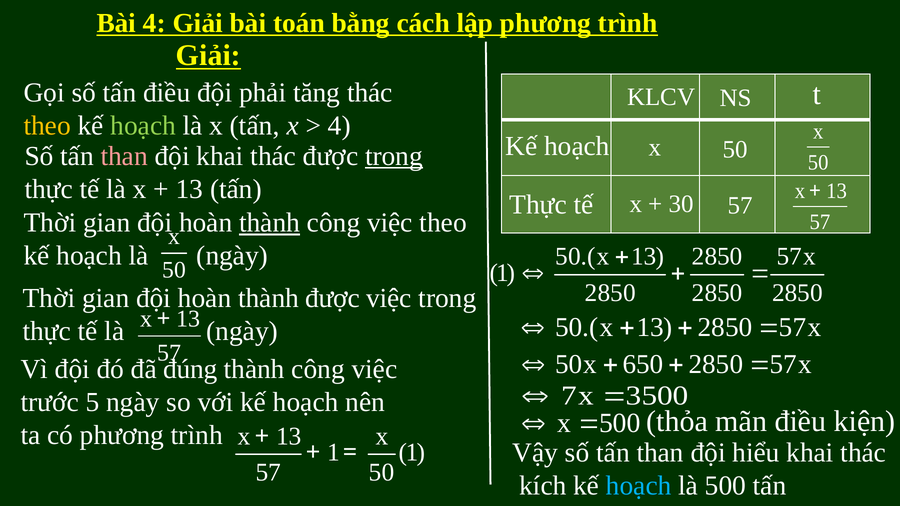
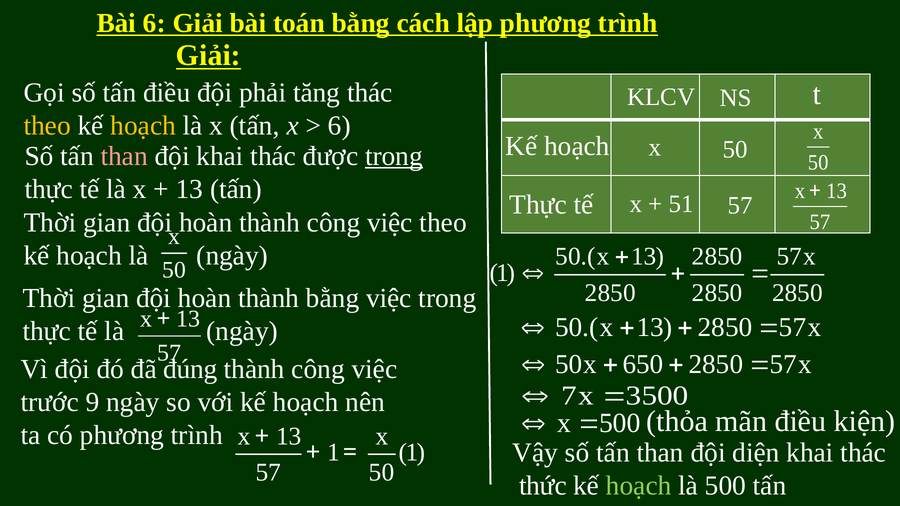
Bài 4: 4 -> 6 (154, 23)
hoạch colour: light green -> yellow (143, 126)
4: 4 -> 6 (339, 126)
30: 30 -> 51 (681, 204)
thành underline: present -> none (270, 223)
thành được: được -> bằng (333, 299)
5: 5 -> 9 (92, 402)
hiểu: hiểu -> diện (756, 453)
kích: kích -> thức (543, 486)
hoạch colour: light blue -> light green (639, 486)
